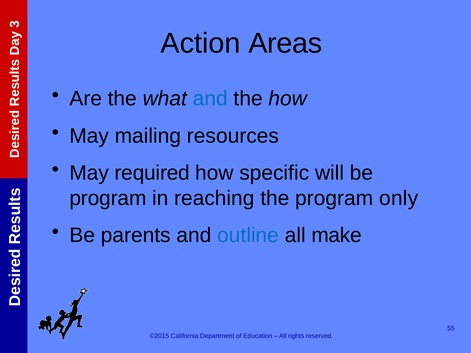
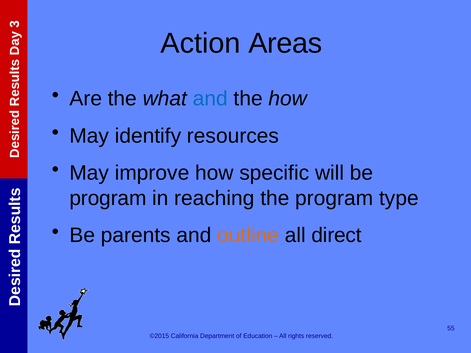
mailing: mailing -> identify (148, 136)
required: required -> improve (152, 173)
only: only -> type (399, 198)
outline colour: blue -> orange (248, 235)
make: make -> direct (337, 235)
